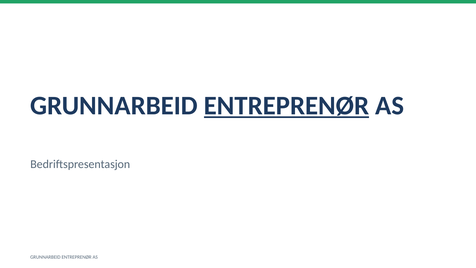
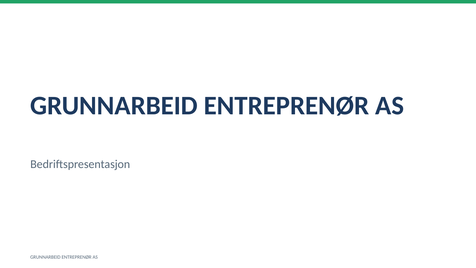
ENTREPRENØR underline: present -> none (286, 106)
